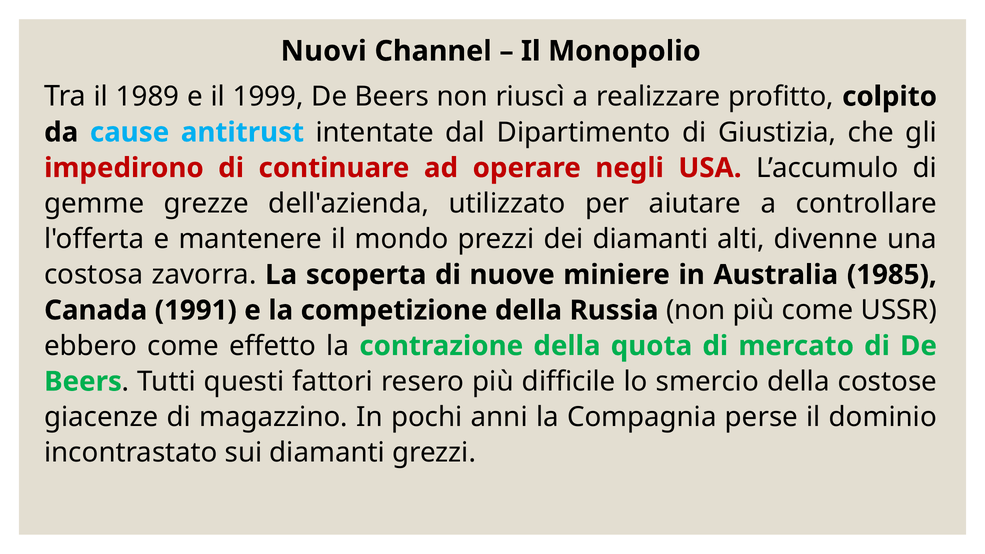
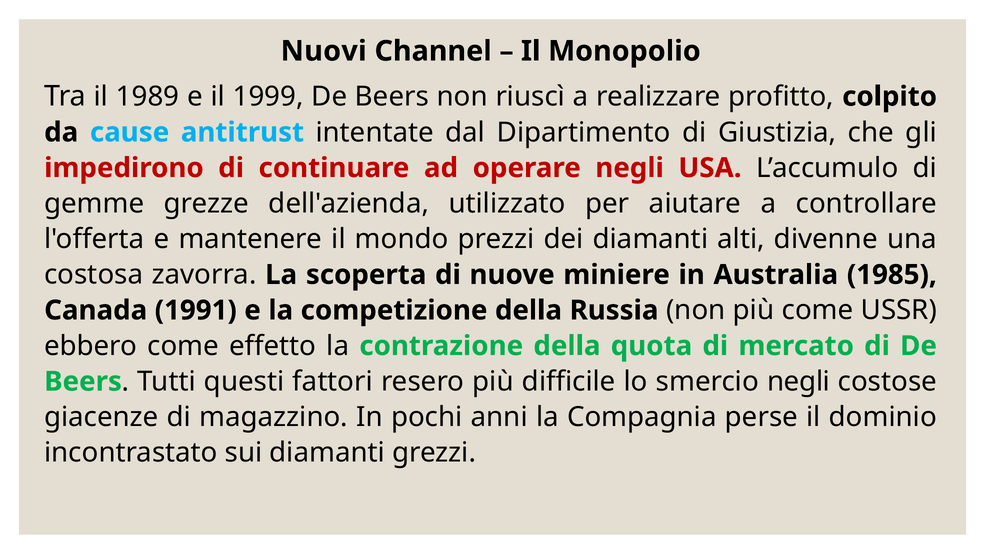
smercio della: della -> negli (799, 382)
